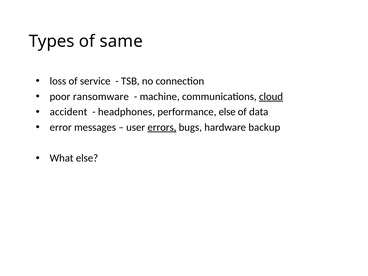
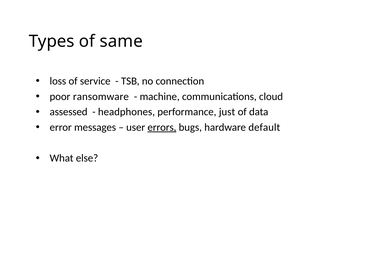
cloud underline: present -> none (271, 96)
accident: accident -> assessed (69, 112)
performance else: else -> just (227, 112)
backup: backup -> default (264, 127)
